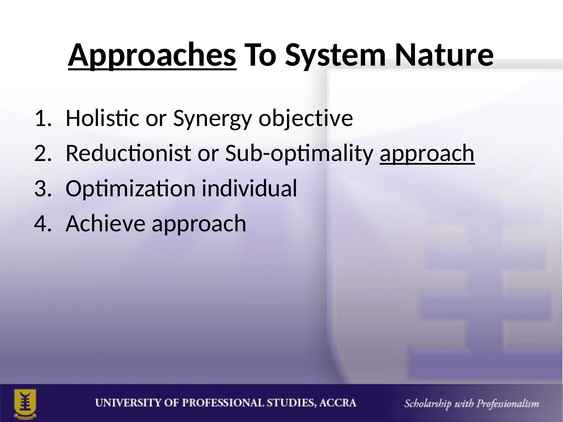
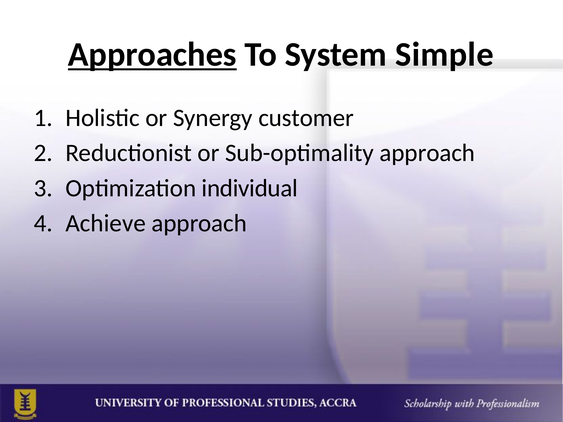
Nature: Nature -> Simple (444, 55)
objective: objective -> customer (306, 118)
approach underline: present -> none (427, 153)
